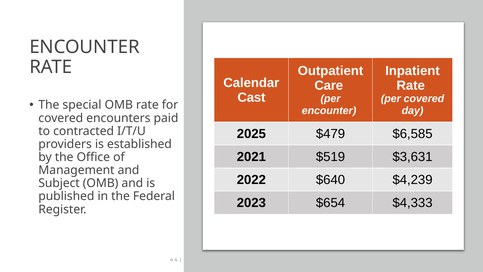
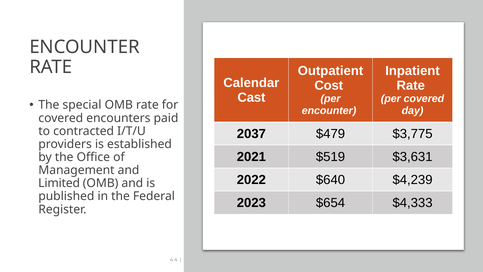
Care: Care -> Cost (329, 86)
2025: 2025 -> 2037 (251, 134)
$6,585: $6,585 -> $3,775 (413, 134)
Subject: Subject -> Limited (59, 183)
